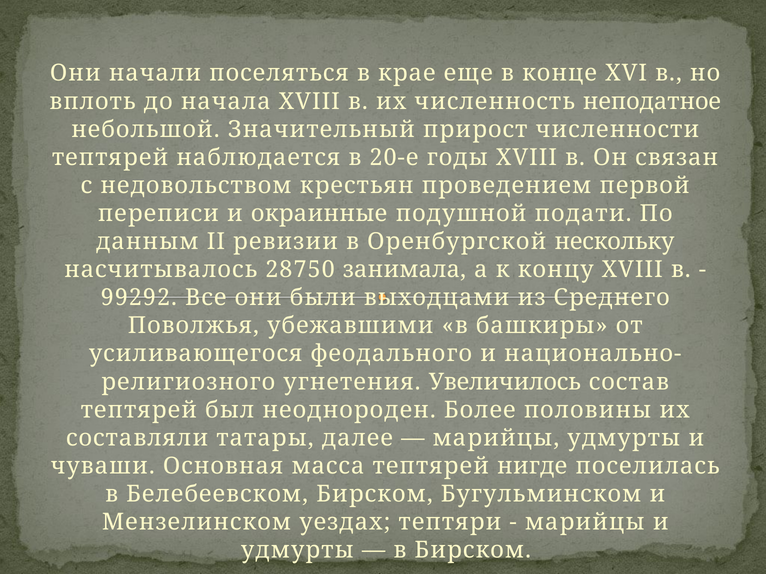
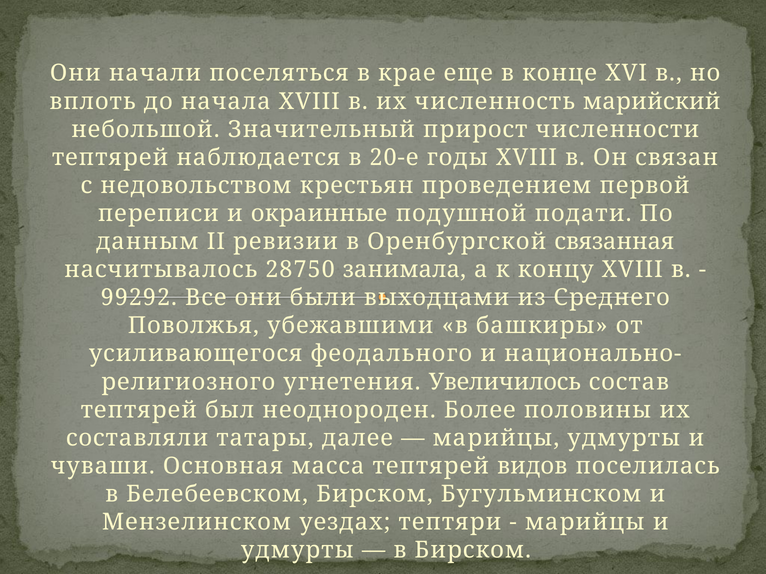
неподатное: неподатное -> марийский (652, 101)
нескольку: нескольку -> связанная (614, 242)
нигде: нигде -> видов (532, 466)
